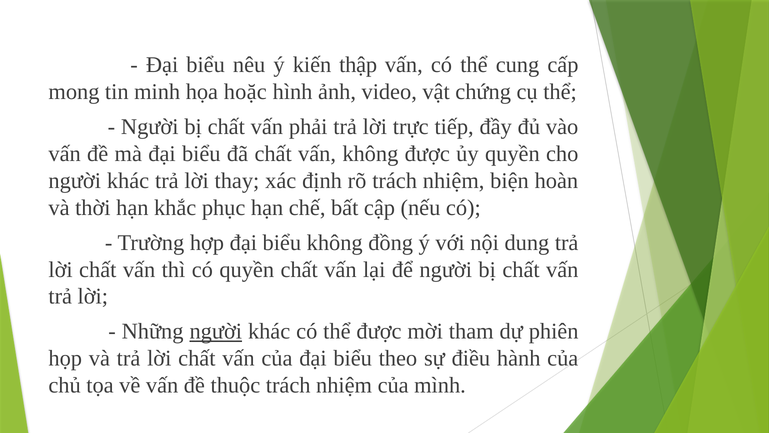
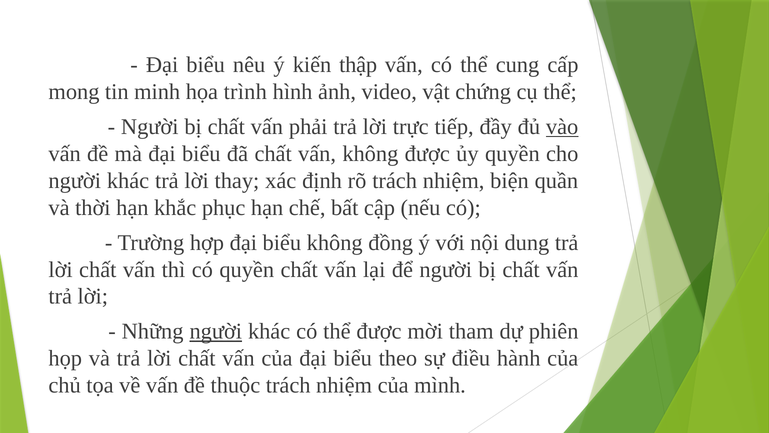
hoặc: hoặc -> trình (245, 92)
vào underline: none -> present (562, 127)
hoàn: hoàn -> quần (556, 181)
